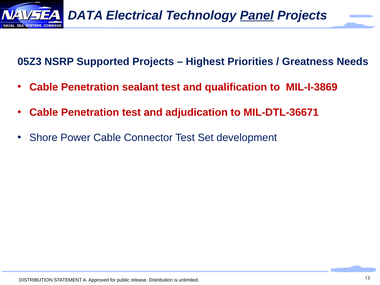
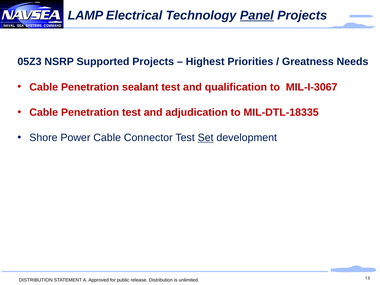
DATA: DATA -> LAMP (85, 15)
MIL-I-3869: MIL-I-3869 -> MIL-I-3067 (312, 87)
MIL-DTL-36671: MIL-DTL-36671 -> MIL-DTL-18335 (281, 112)
Set underline: none -> present (206, 138)
